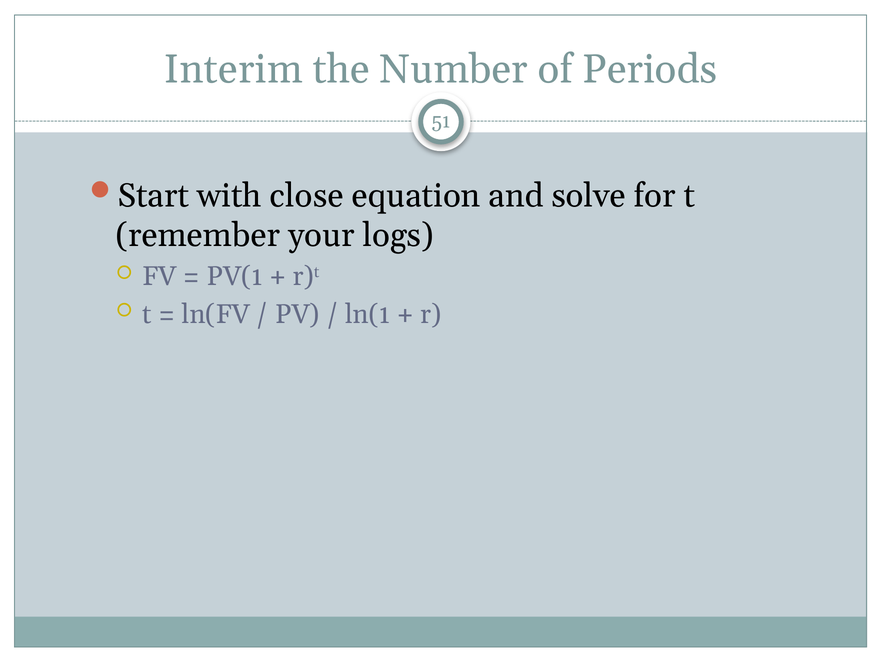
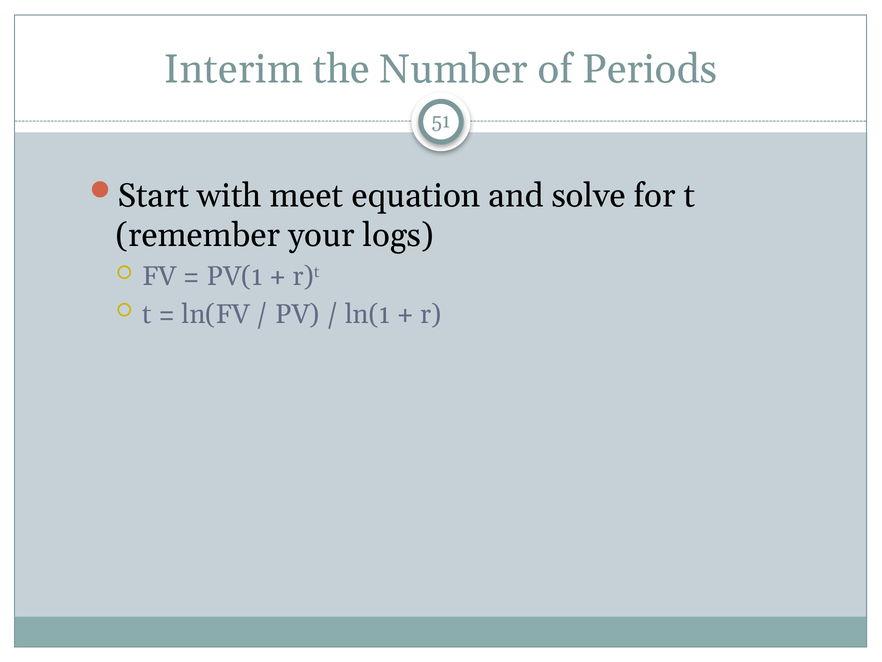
close: close -> meet (307, 196)
